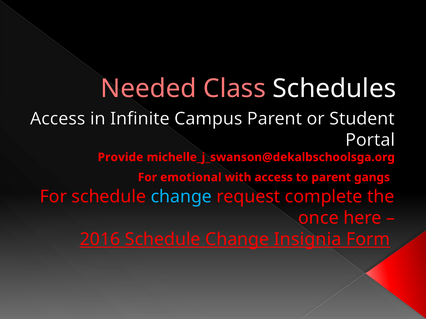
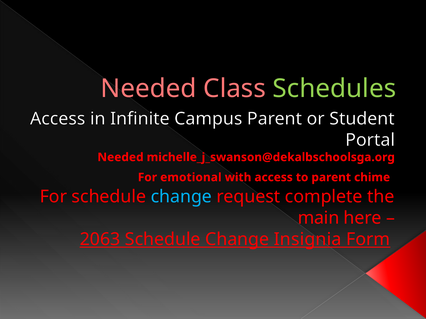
Schedules colour: white -> light green (334, 89)
Provide: Provide -> Needed (120, 157)
gangs: gangs -> chime (372, 178)
once: once -> main (319, 218)
2016: 2016 -> 2063 (100, 240)
